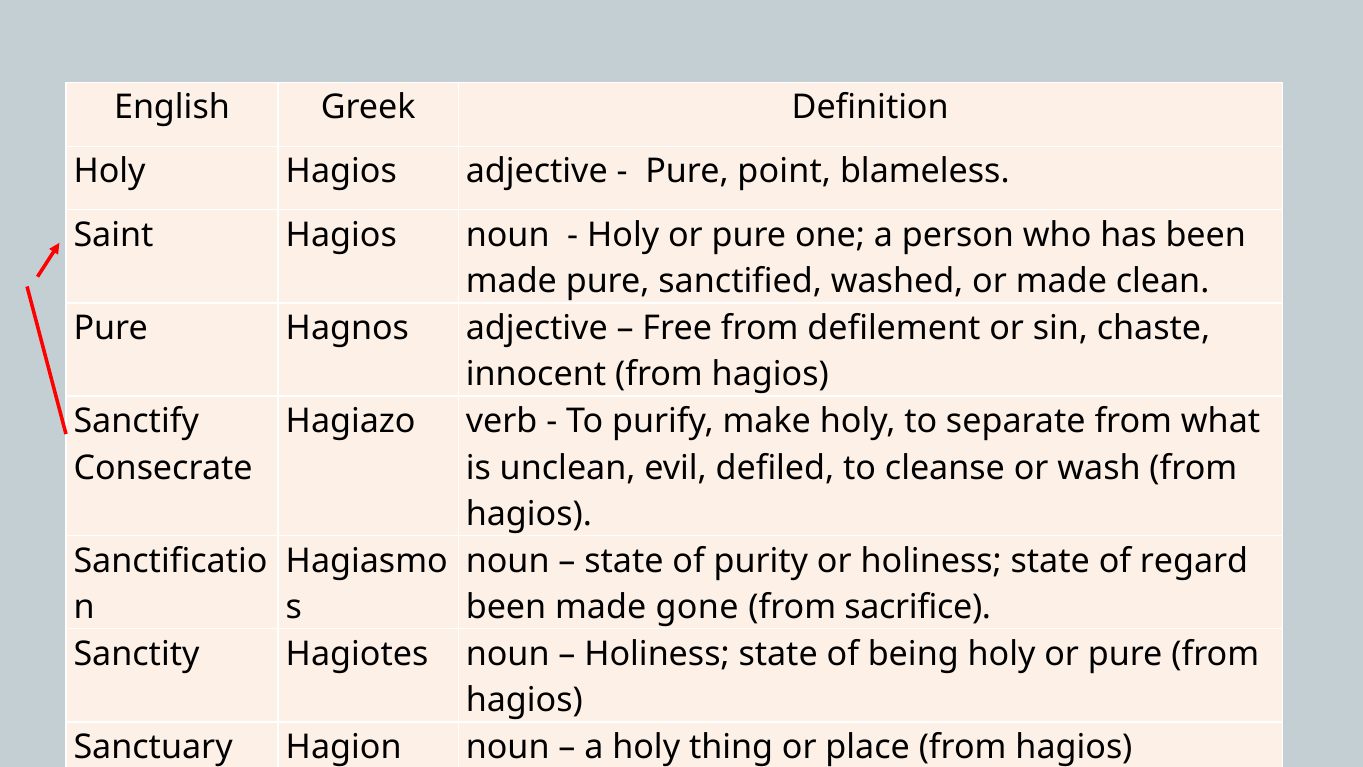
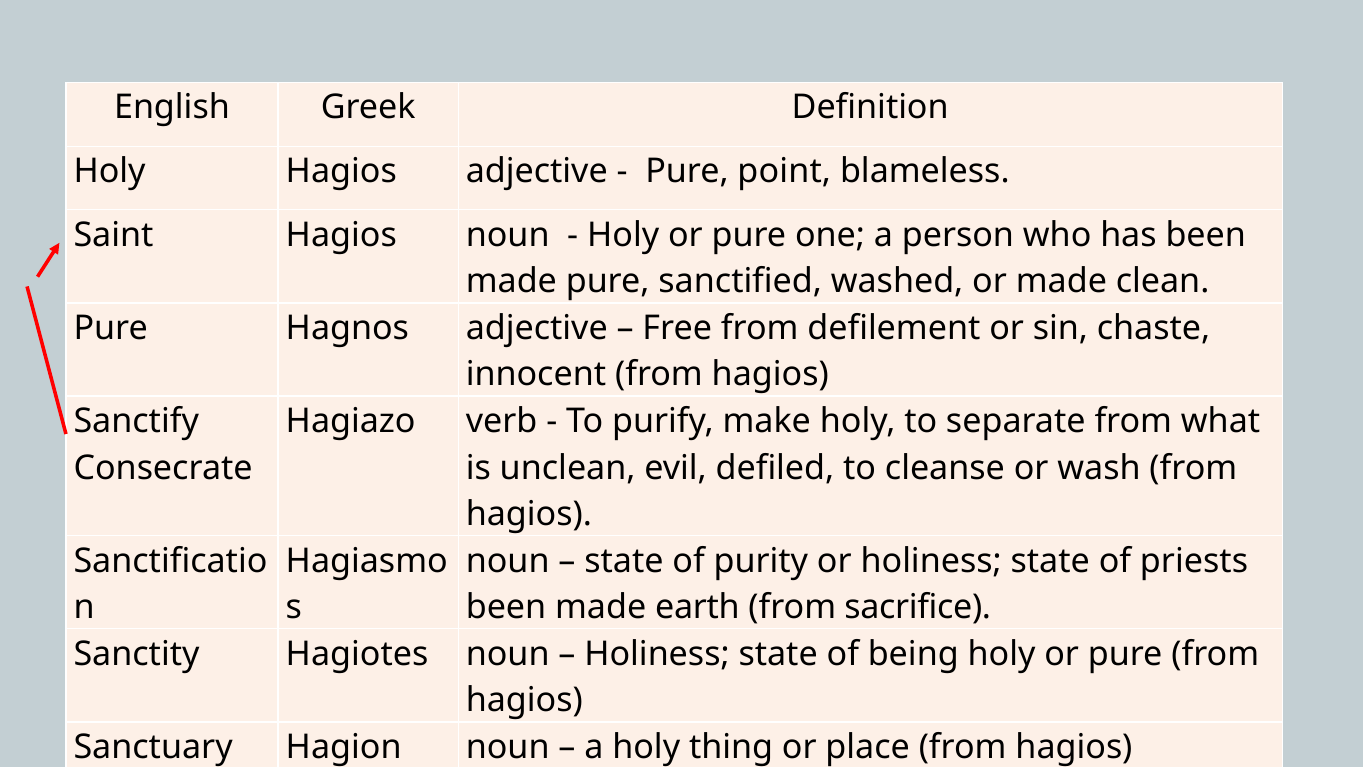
regard: regard -> priests (1194, 561)
gone: gone -> earth (697, 607)
